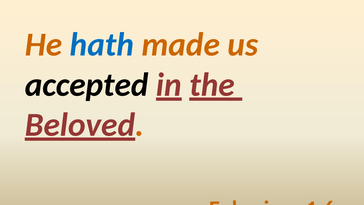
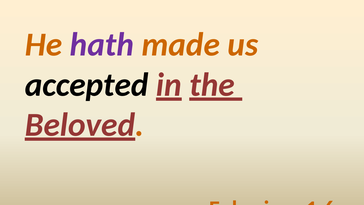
hath colour: blue -> purple (102, 45)
